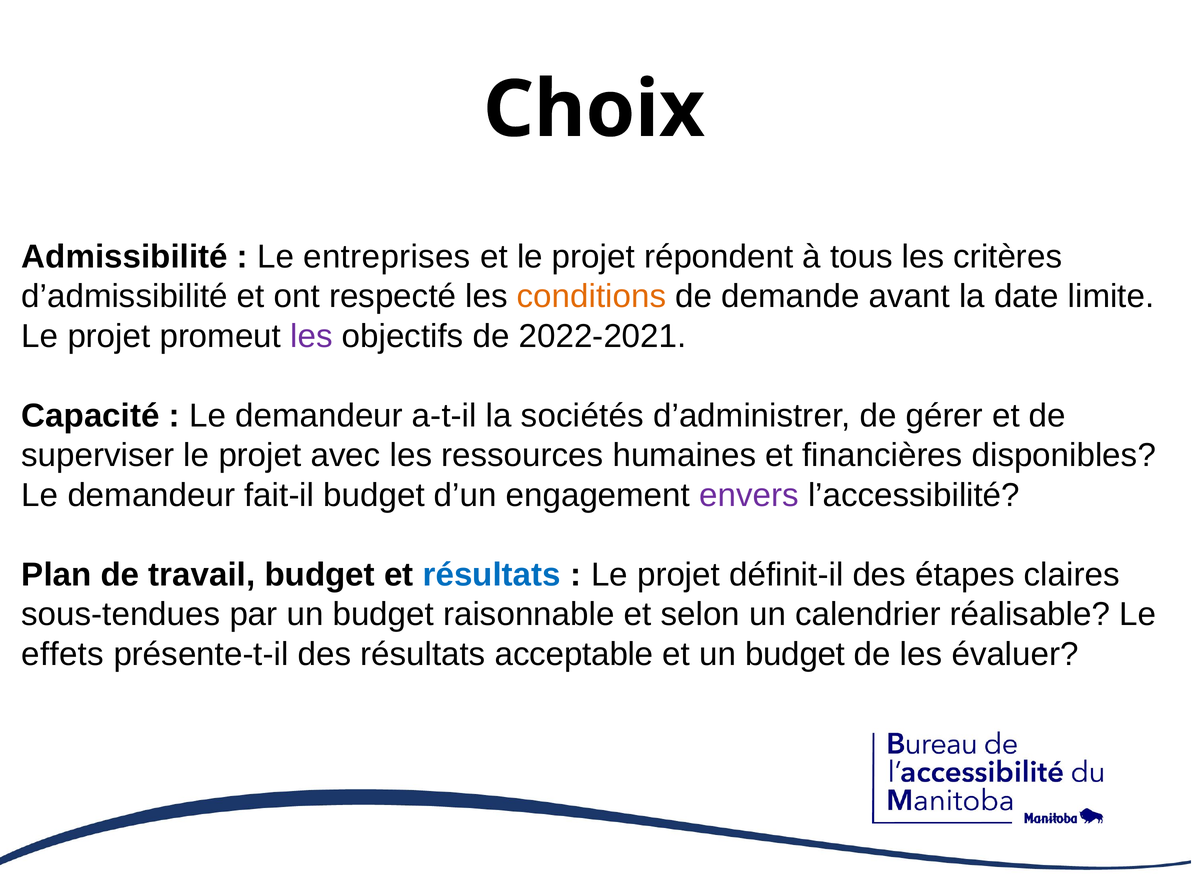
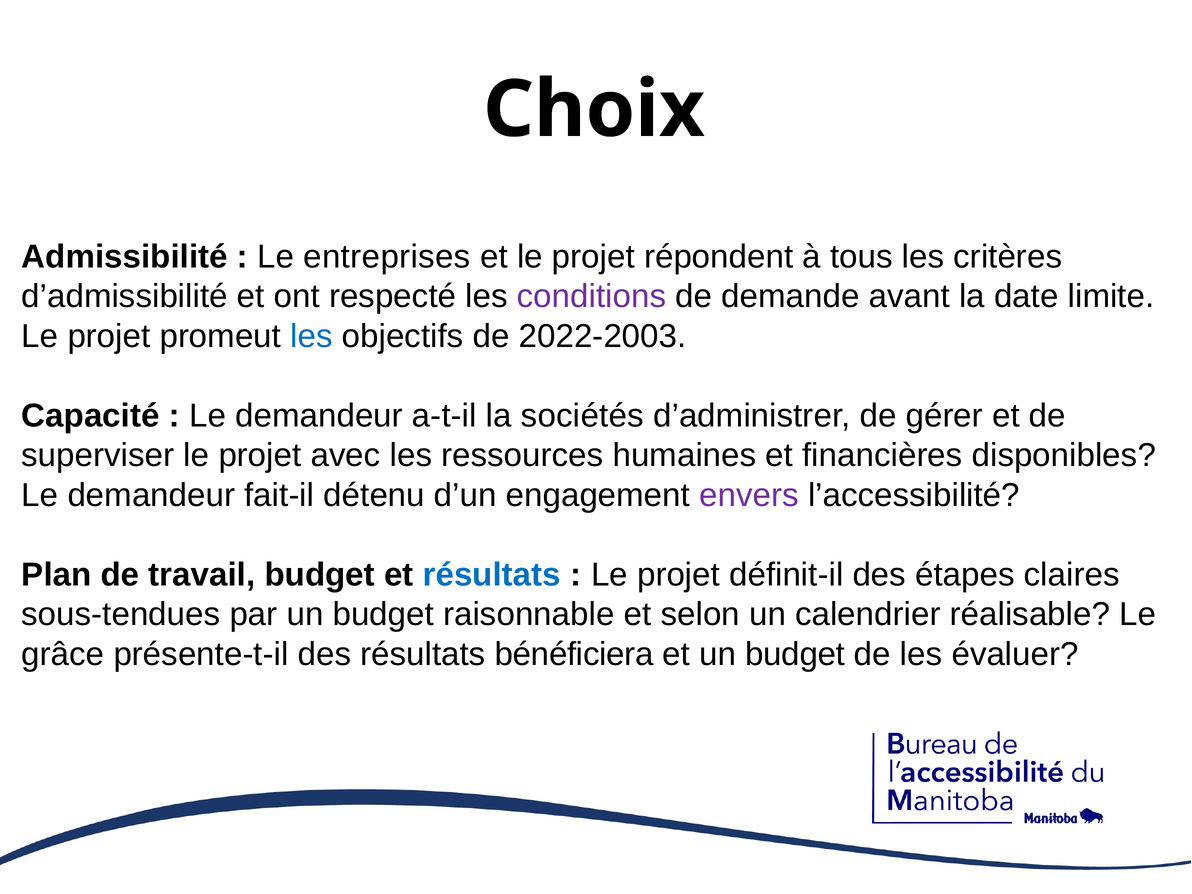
conditions colour: orange -> purple (592, 296)
les colour: purple -> blue (312, 336)
2022-2021: 2022-2021 -> 2022-2003 (603, 336)
fait-il budget: budget -> détenu (374, 495)
effets: effets -> grâce (63, 654)
acceptable: acceptable -> bénéficiera (574, 654)
